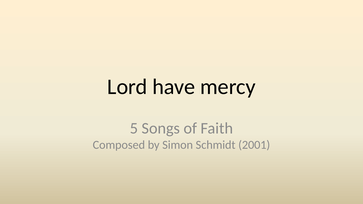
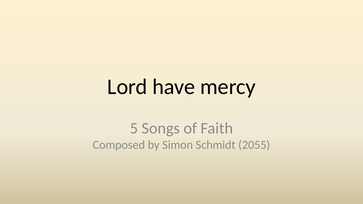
2001: 2001 -> 2055 (254, 145)
